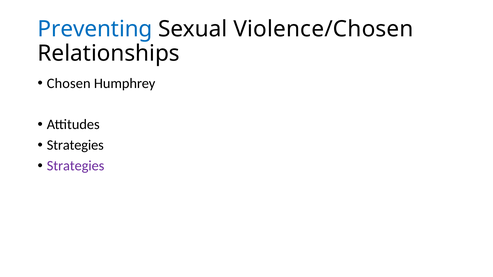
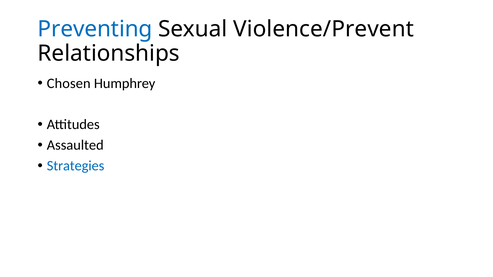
Violence/Chosen: Violence/Chosen -> Violence/Prevent (324, 29)
Strategies: Strategies -> Assaulted (75, 145)
Strategies colour: purple -> blue (76, 166)
